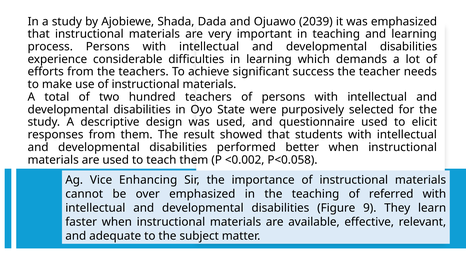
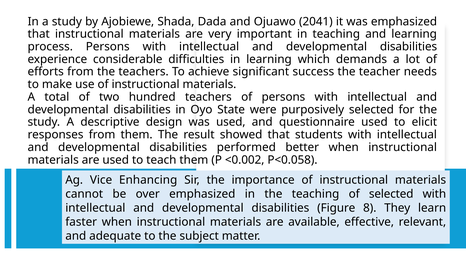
2039: 2039 -> 2041 (316, 22)
of referred: referred -> selected (391, 194)
9: 9 -> 8 (370, 208)
